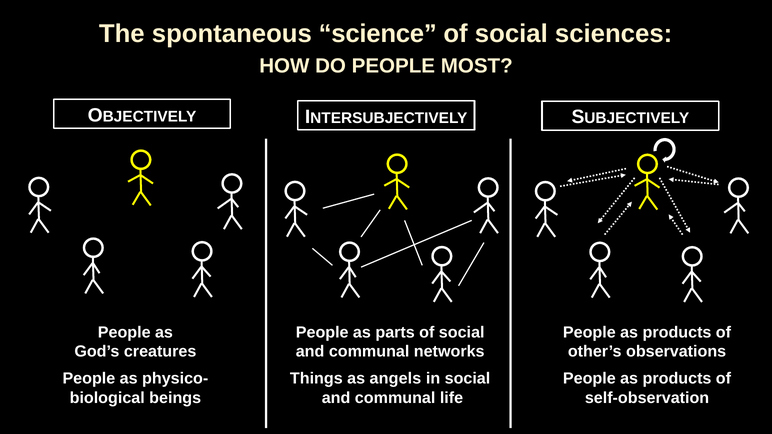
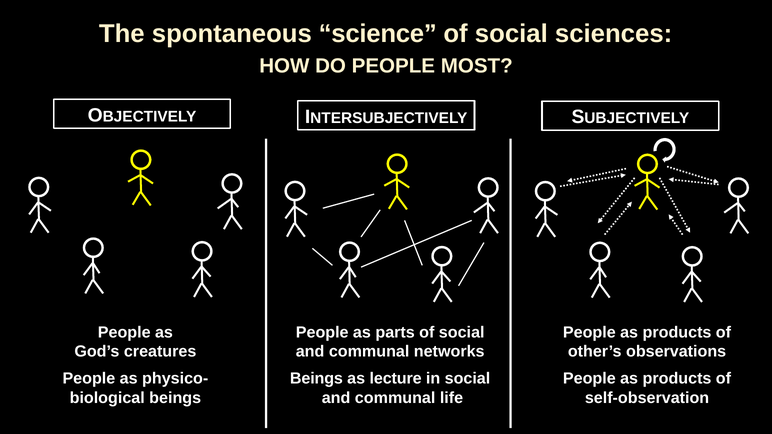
Things: Things -> Beings (316, 379)
angels: angels -> lecture (396, 379)
